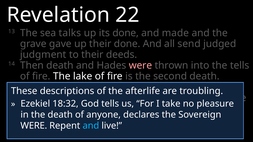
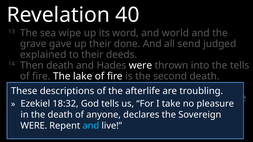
22: 22 -> 40 (127, 15)
talks: talks -> wipe (70, 33)
its done: done -> word (126, 33)
made: made -> world (175, 33)
judgment: judgment -> explained (43, 55)
were colour: pink -> white (141, 66)
